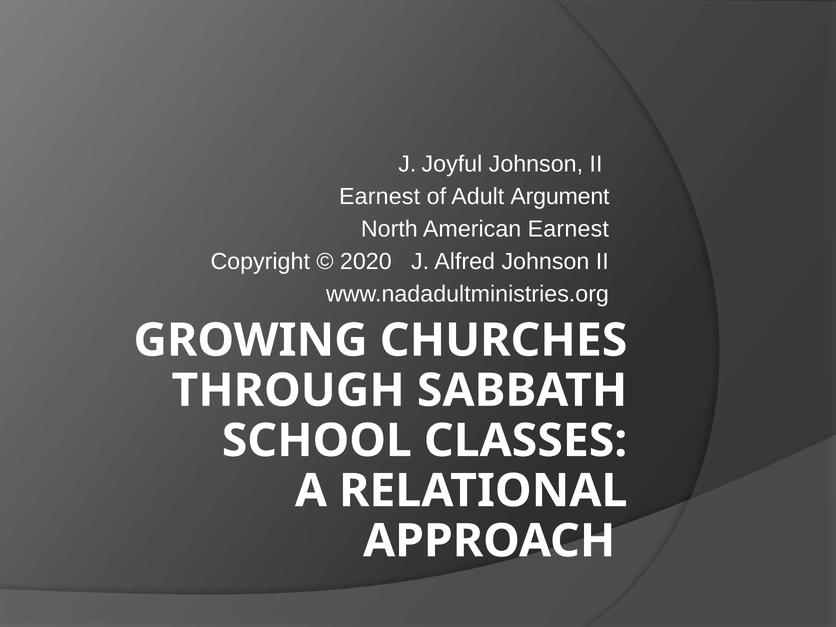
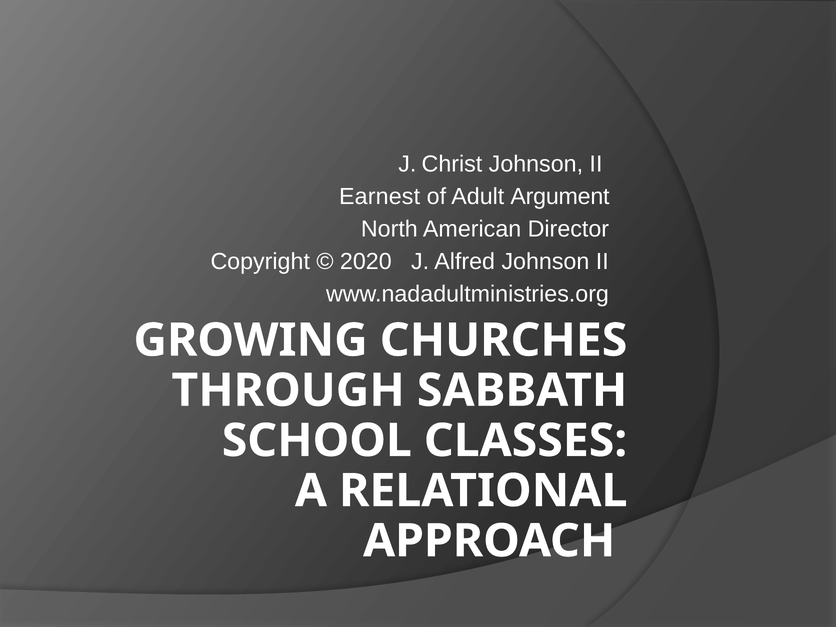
Joyful: Joyful -> Christ (452, 164)
American Earnest: Earnest -> Director (568, 229)
